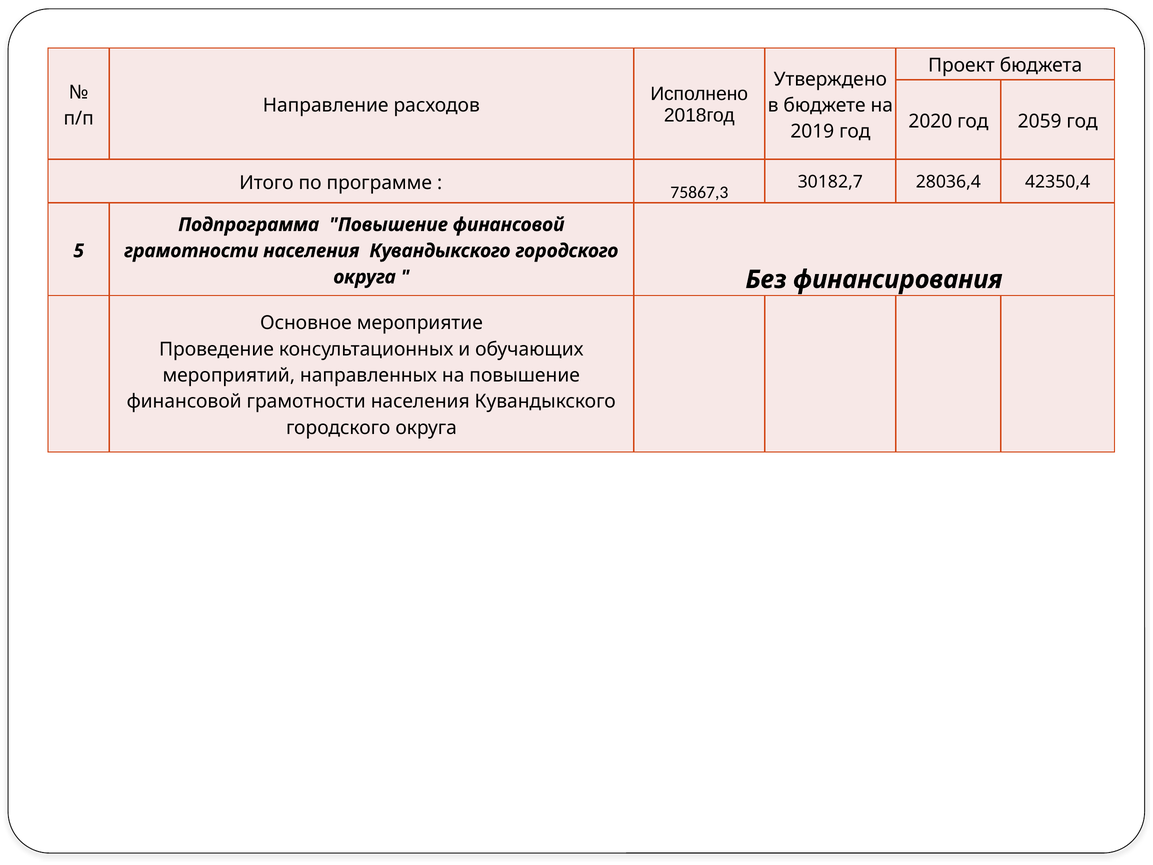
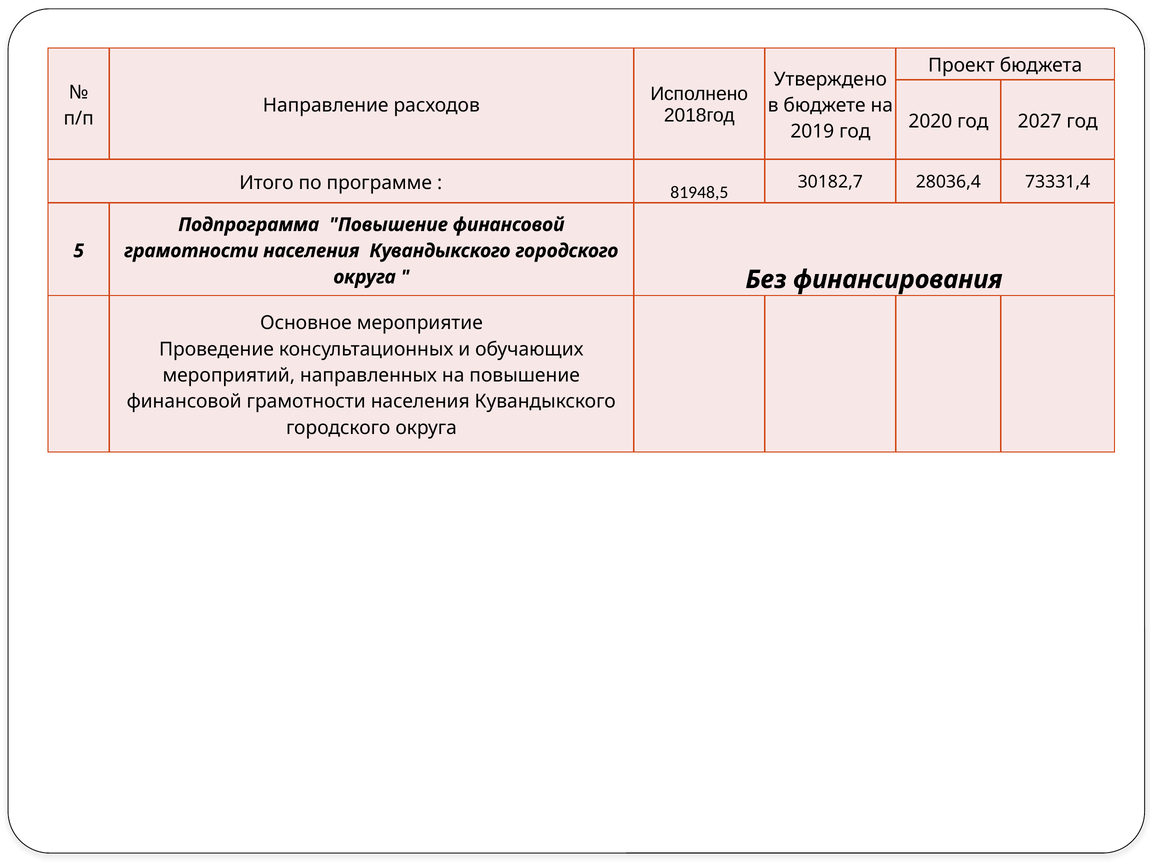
2059: 2059 -> 2027 (1040, 121)
75867,3: 75867,3 -> 81948,5 (699, 192)
42350,4: 42350,4 -> 73331,4 (1058, 182)
